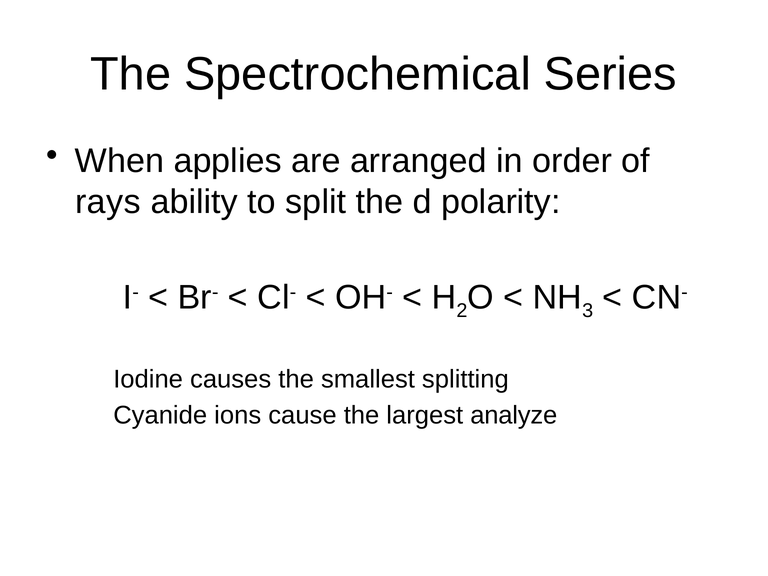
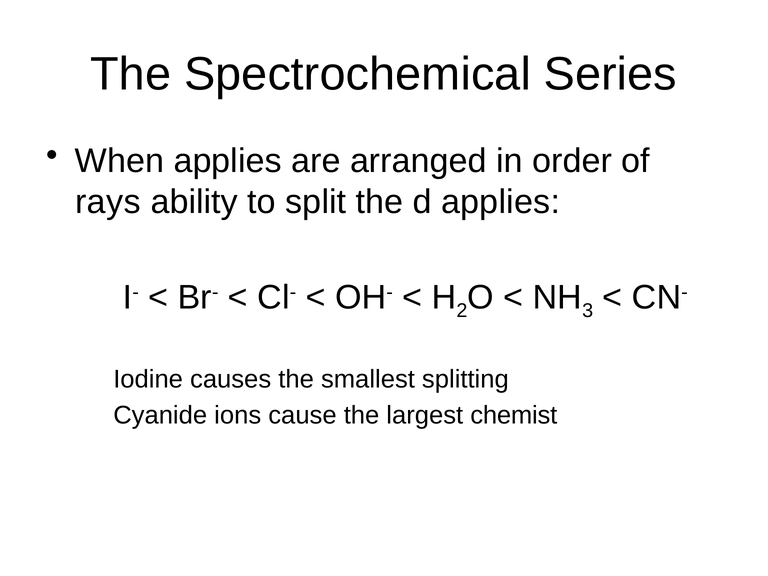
d polarity: polarity -> applies (501, 202)
analyze: analyze -> chemist (514, 415)
